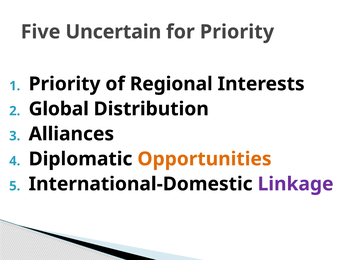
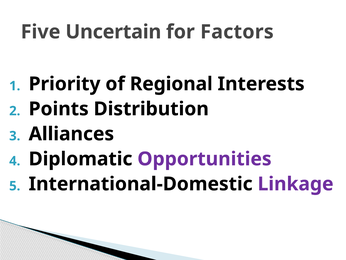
for Priority: Priority -> Factors (237, 32)
Global: Global -> Points (59, 109)
Opportunities colour: orange -> purple (204, 159)
